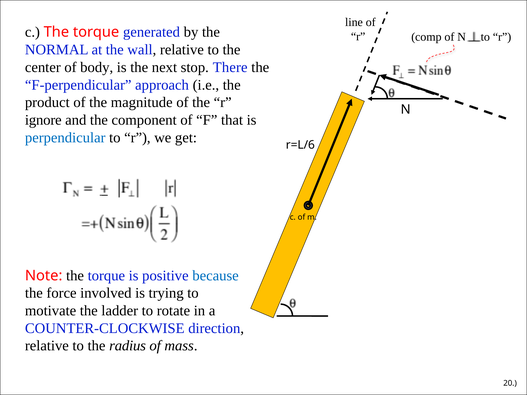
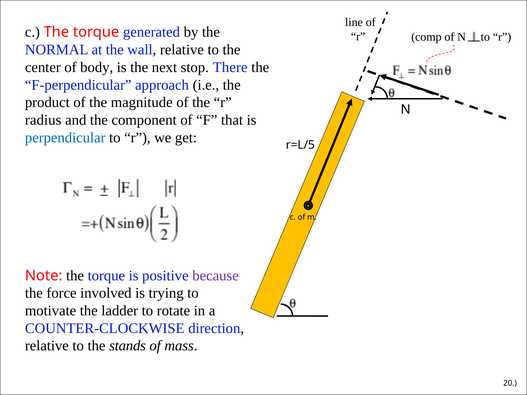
ignore: ignore -> radius (43, 120)
r=L/6: r=L/6 -> r=L/5 (300, 145)
because colour: blue -> purple (216, 276)
radius: radius -> stands (128, 346)
